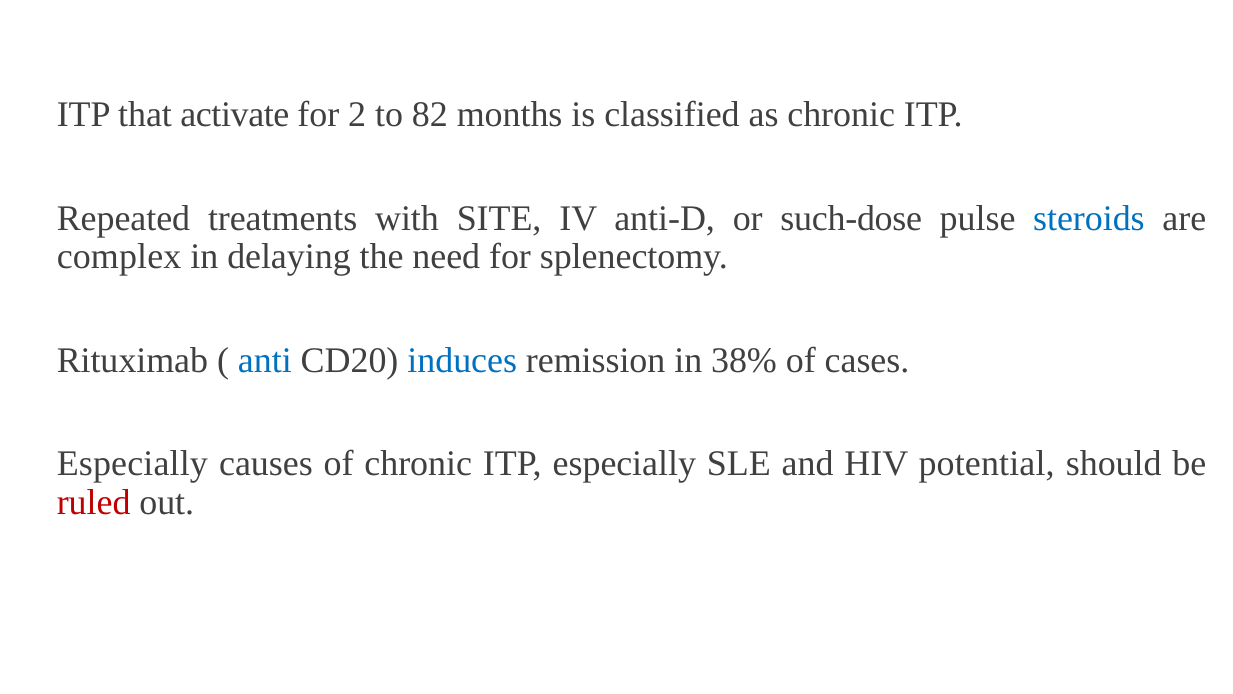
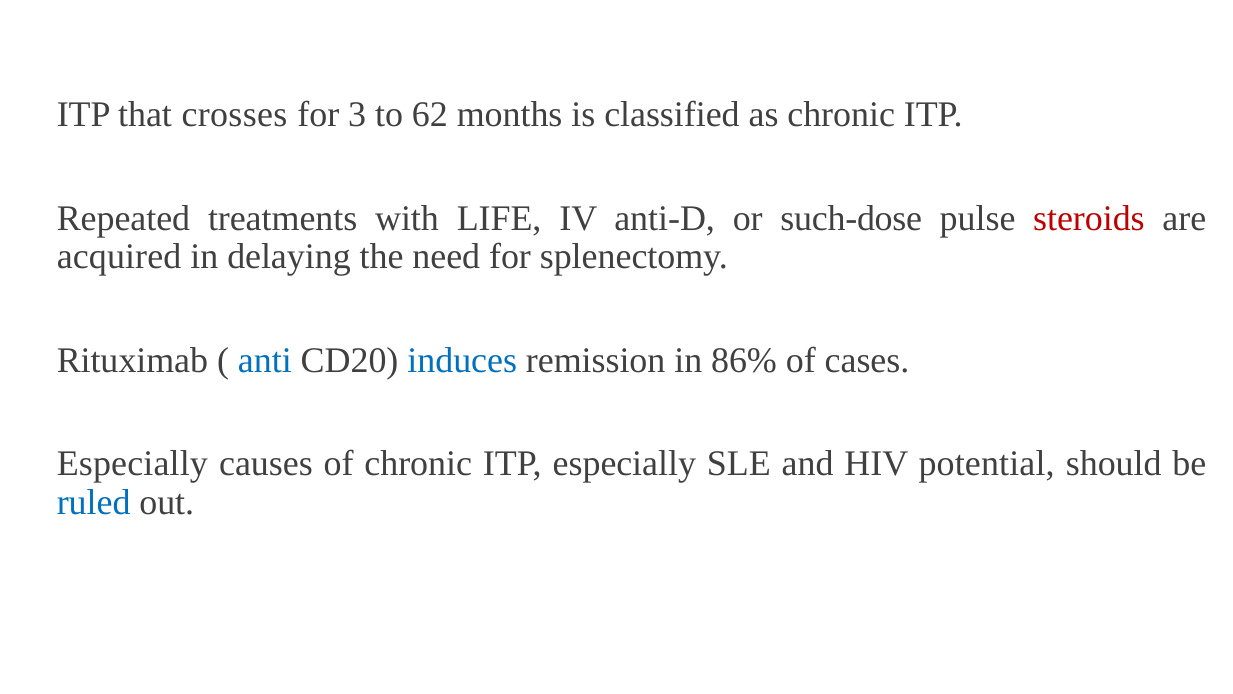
activate: activate -> crosses (235, 115)
2: 2 -> 3 (357, 115)
82: 82 -> 62 (430, 115)
SITE: SITE -> LIFE (499, 218)
steroids colour: blue -> red (1089, 218)
complex: complex -> acquired (119, 257)
38%: 38% -> 86% (744, 360)
ruled colour: red -> blue (94, 502)
